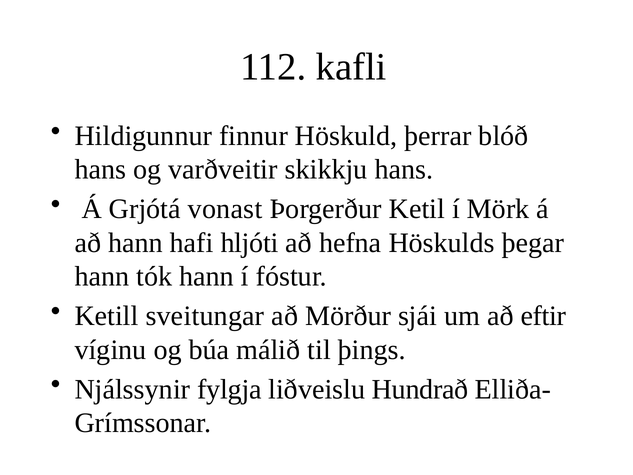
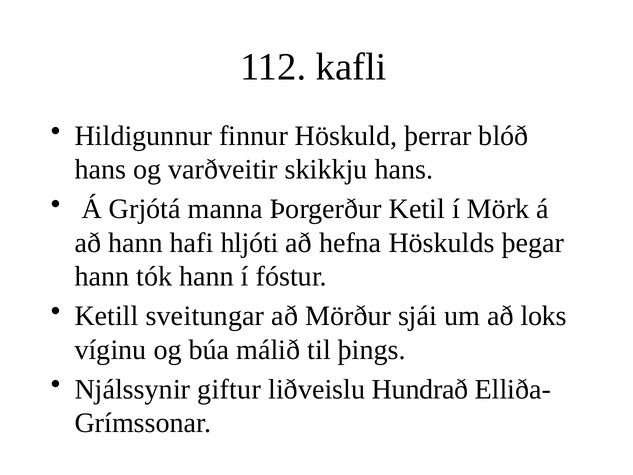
vonast: vonast -> manna (225, 209)
eftir: eftir -> loks (544, 316)
fylgja: fylgja -> giftur (229, 389)
